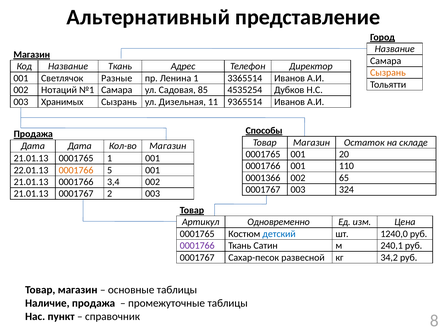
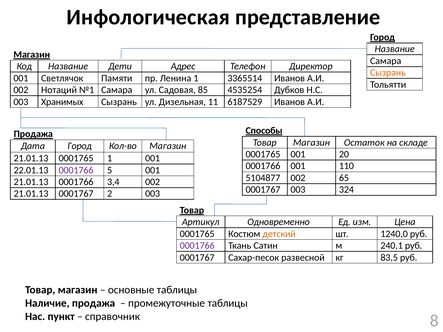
Альтернативный: Альтернативный -> Инфологическая (148, 17)
Название Ткань: Ткань -> Дети (120, 66)
Разные: Разные -> Памяти (117, 78)
9365514: 9365514 -> 6187529 (245, 102)
Дата Дата: Дата -> Город (80, 146)
0001766 colour: orange -> purple (76, 170)
0001366: 0001366 -> 5104877 (263, 178)
детский colour: blue -> orange (279, 234)
34,2: 34,2 -> 83,5 (389, 258)
